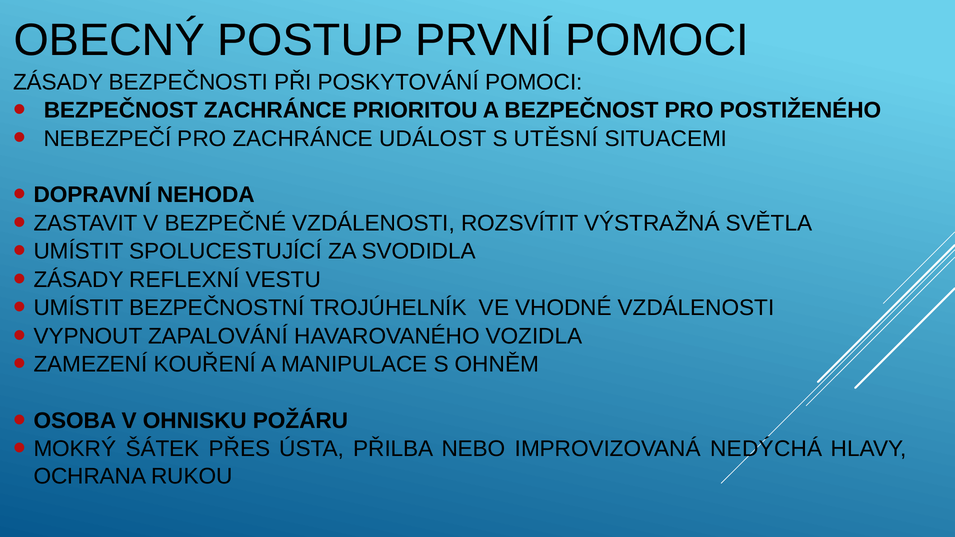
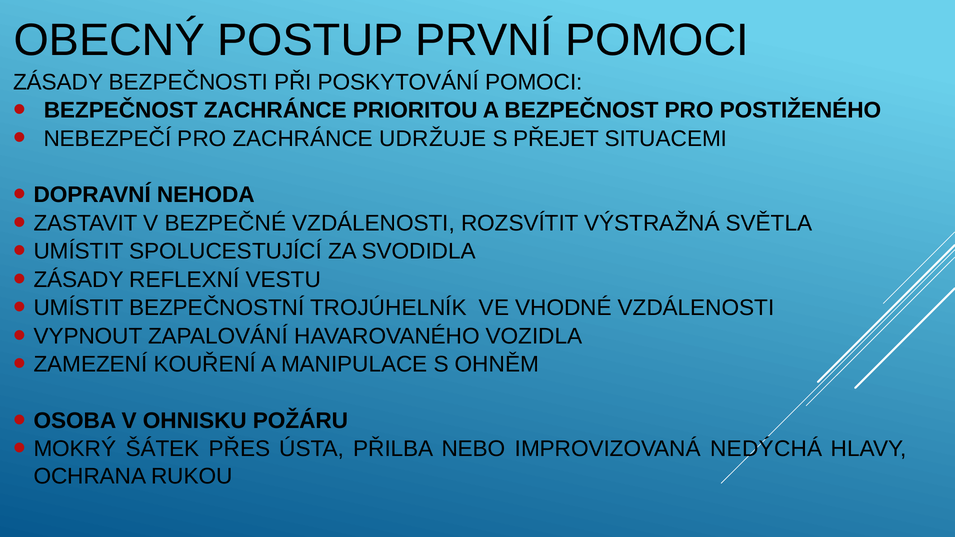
UDÁLOST: UDÁLOST -> UDRŽUJE (433, 139)
UTĚSNÍ: UTĚSNÍ -> PŘEJET (556, 139)
